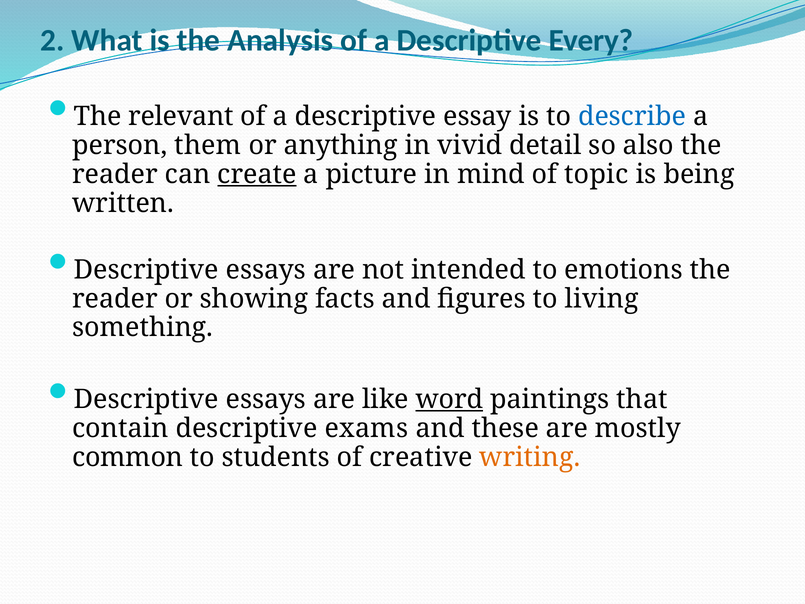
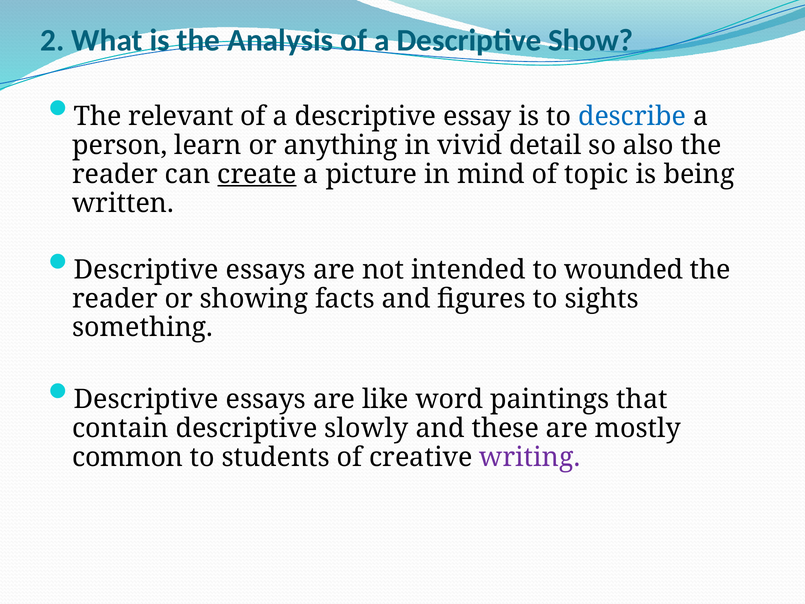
Every: Every -> Show (591, 40)
them: them -> learn (208, 145)
emotions: emotions -> wounded (624, 270)
living: living -> sights (602, 299)
word underline: present -> none (449, 399)
exams: exams -> slowly (366, 428)
writing colour: orange -> purple (530, 457)
